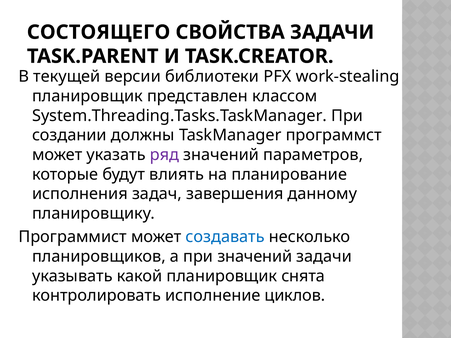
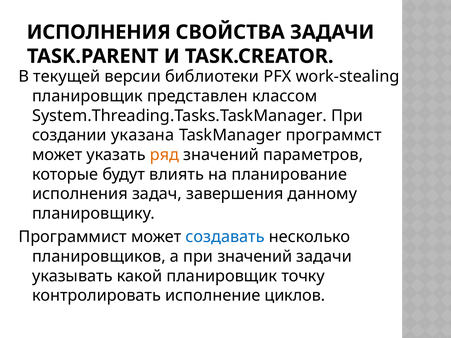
СОСТОЯЩЕГО: СОСТОЯЩЕГО -> ИСПОЛНЕНИЯ (99, 32)
должны: должны -> указана (143, 135)
ряд colour: purple -> orange (164, 155)
снята: снята -> точку (303, 276)
